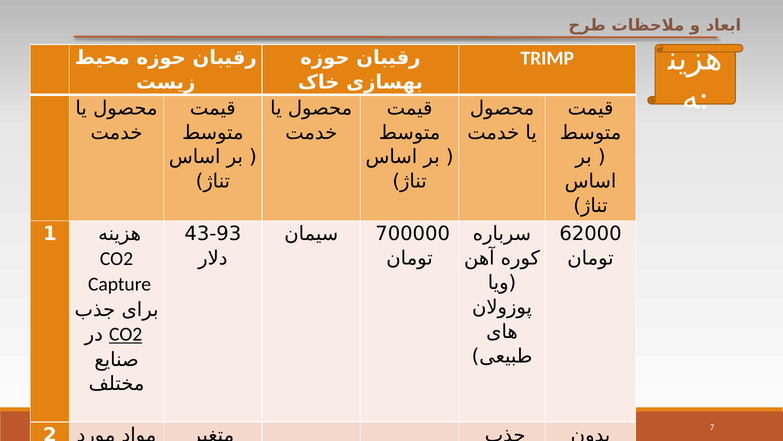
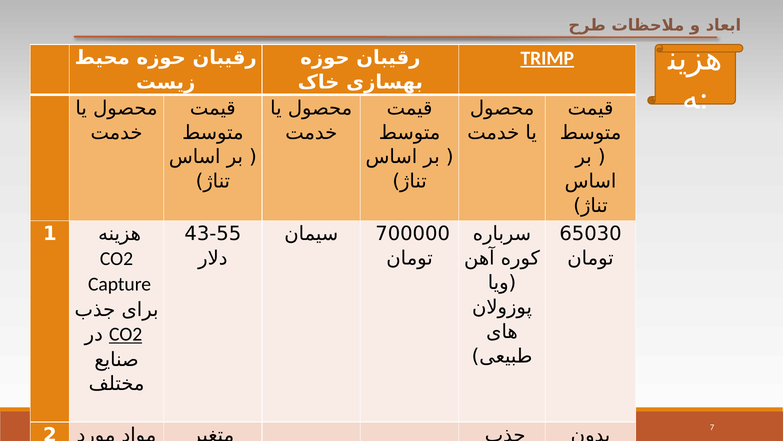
TRIMP underline: none -> present (547, 58)
43-93: 43-93 -> 43-55 (213, 234)
62000: 62000 -> 65030 (591, 234)
